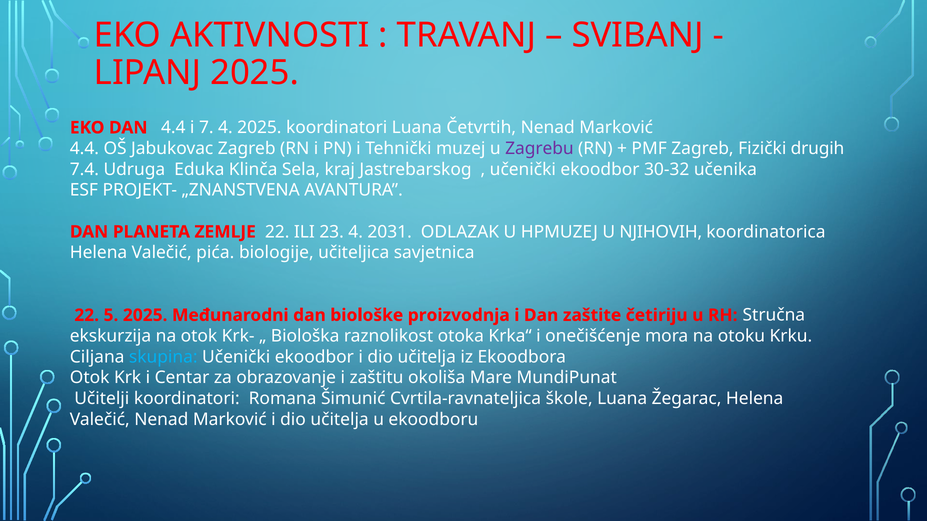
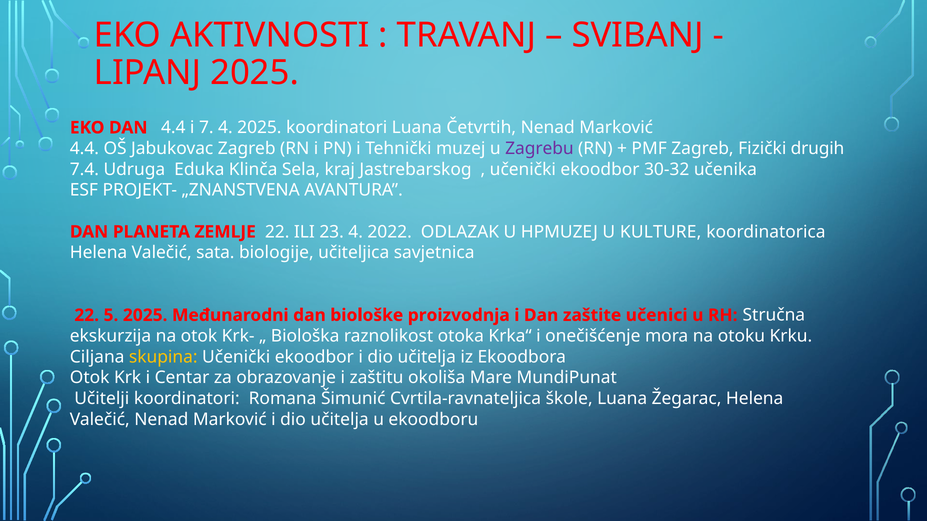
2031: 2031 -> 2022 (390, 232)
NJIHOVIH: NJIHOVIH -> KULTURE (661, 232)
pića: pića -> sata (215, 253)
četiriju: četiriju -> učenici (657, 315)
skupina colour: light blue -> yellow (163, 357)
